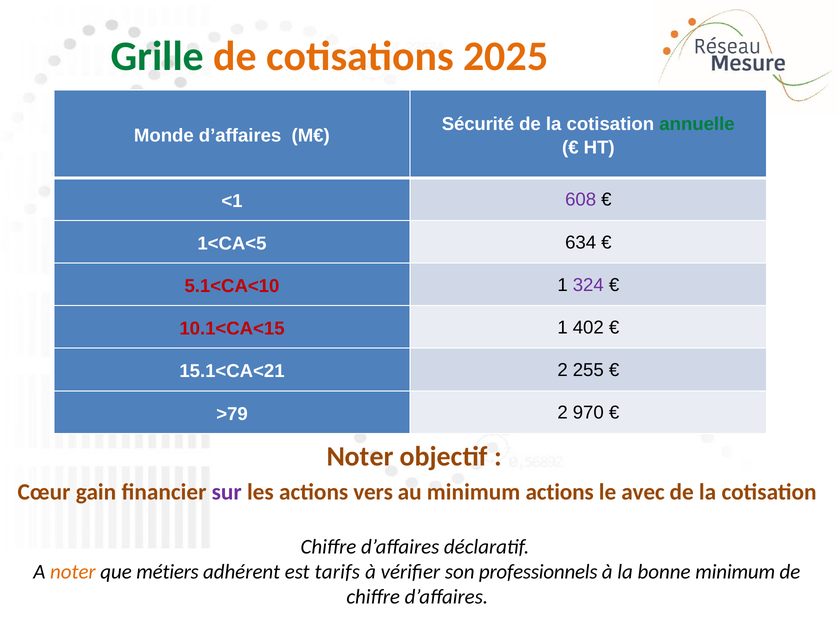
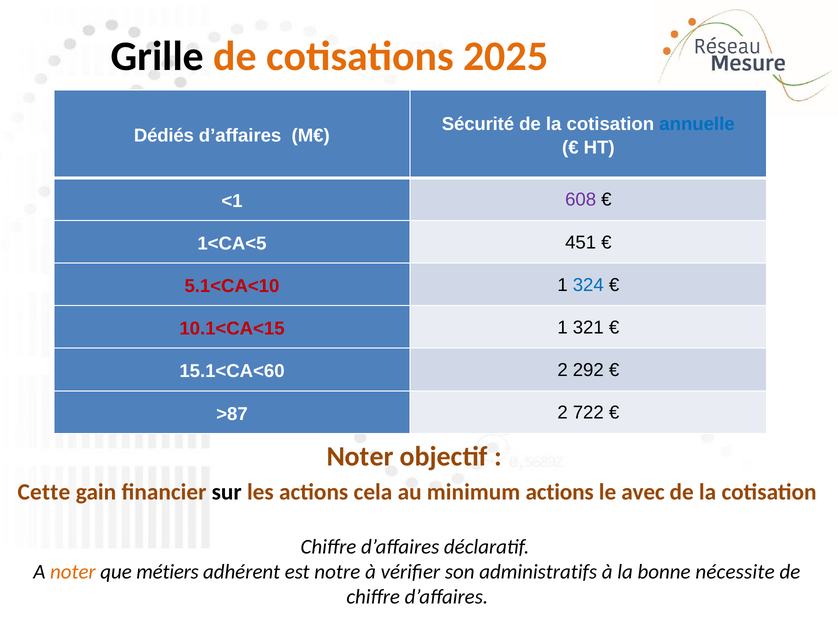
Grille colour: green -> black (157, 56)
annuelle colour: green -> blue (697, 124)
Monde: Monde -> Dédiés (164, 136)
634: 634 -> 451 (581, 242)
324 colour: purple -> blue (588, 285)
402: 402 -> 321 (588, 327)
15.1<CA<21: 15.1<CA<21 -> 15.1<CA<60 (232, 371)
255: 255 -> 292 (588, 370)
>79: >79 -> >87 (232, 414)
970: 970 -> 722 (588, 412)
Cœur: Cœur -> Cette (44, 492)
sur colour: purple -> black (227, 492)
vers: vers -> cela (373, 492)
tarifs: tarifs -> notre (337, 571)
professionnels: professionnels -> administratifs (538, 571)
bonne minimum: minimum -> nécessite (735, 571)
